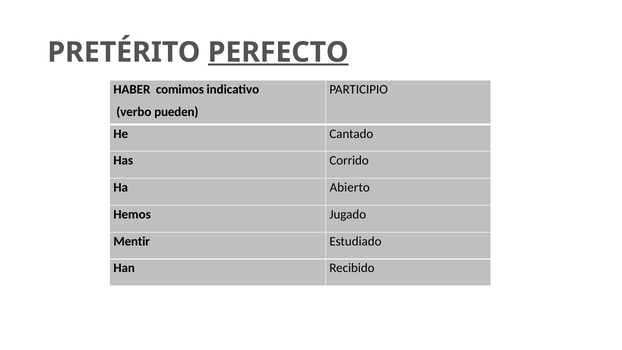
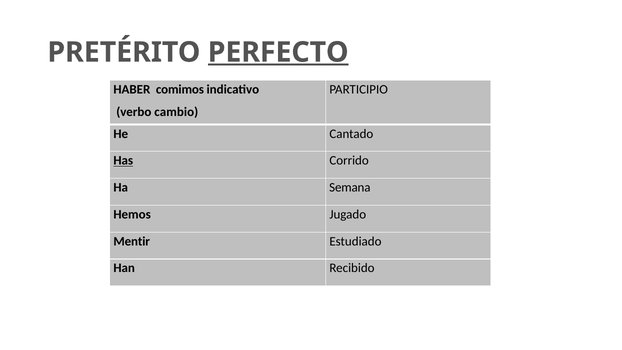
pueden: pueden -> cambio (176, 112)
Has underline: none -> present (123, 161)
Abierto: Abierto -> Semana (350, 187)
